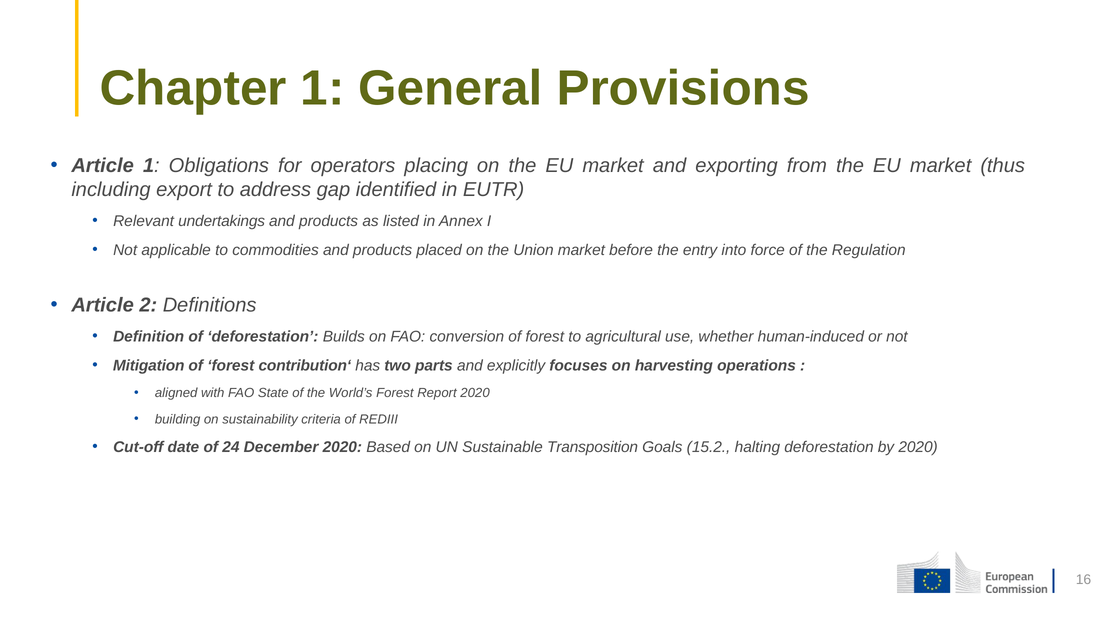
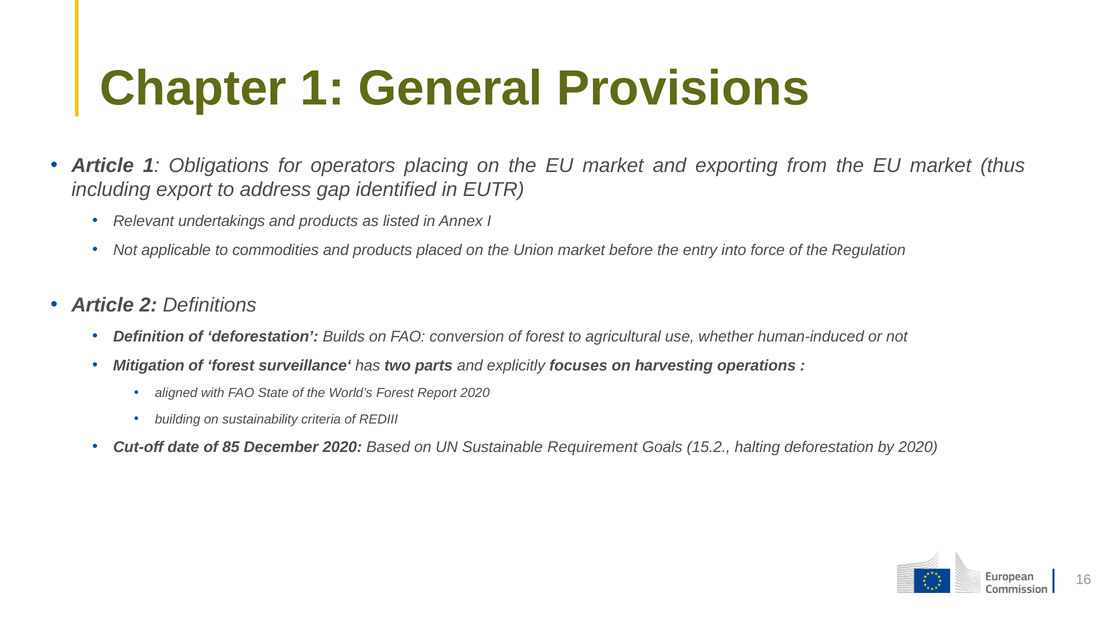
contribution‘: contribution‘ -> surveillance‘ (305, 366)
24: 24 -> 85 (231, 448)
Transposition: Transposition -> Requirement (592, 448)
